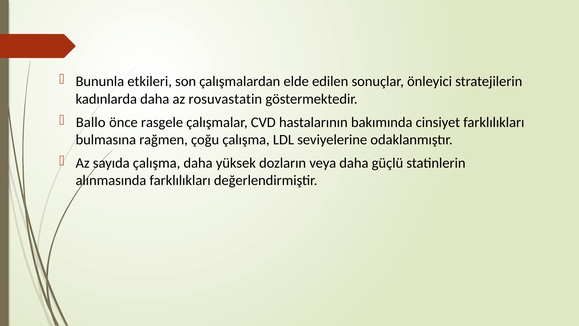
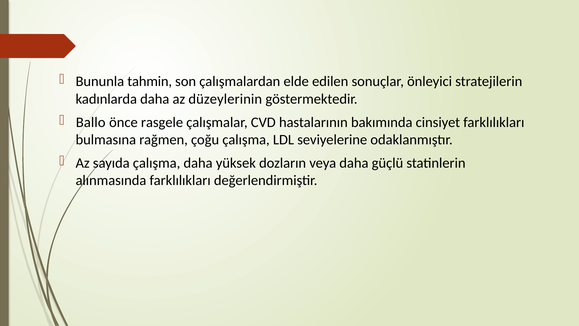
etkileri: etkileri -> tahmin (150, 81)
rosuvastatin: rosuvastatin -> düzeylerinin (225, 99)
